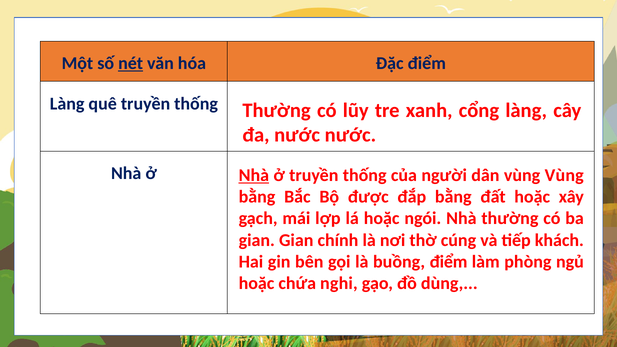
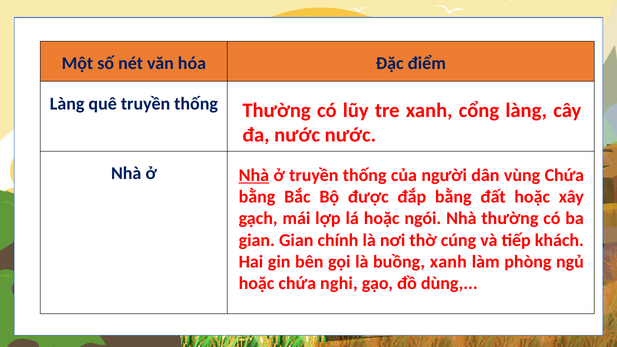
nét underline: present -> none (131, 63)
vùng Vùng: Vùng -> Chứa (564, 175)
buồng điểm: điểm -> xanh (448, 262)
